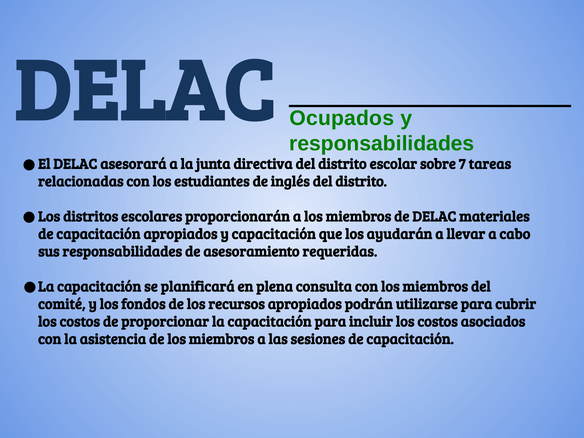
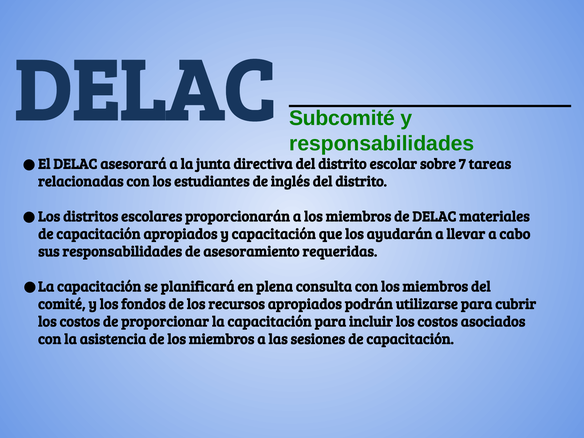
Ocupados: Ocupados -> Subcomité (342, 118)
